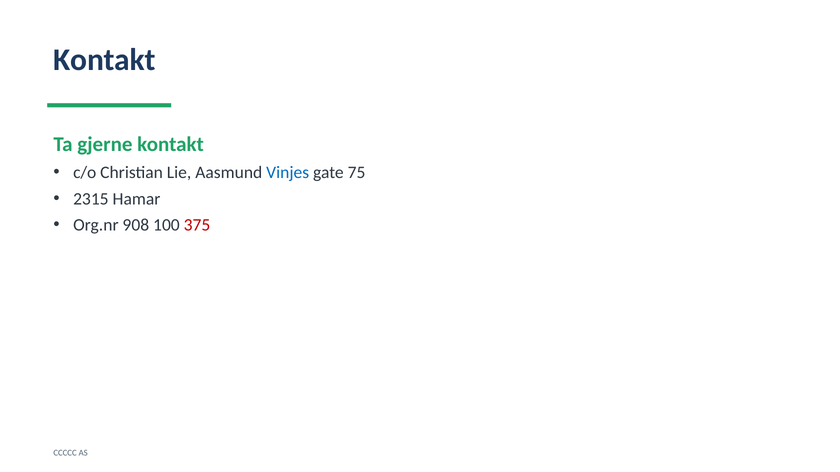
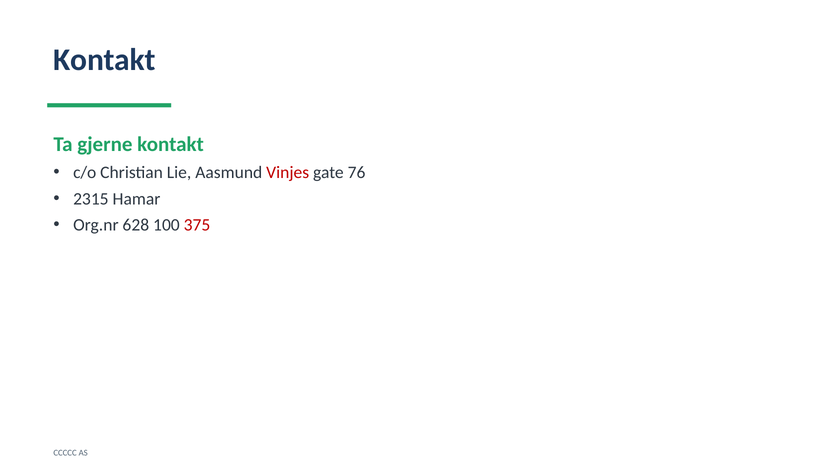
Vinjes colour: blue -> red (288, 173)
75: 75 -> 76 (357, 173)
908: 908 -> 628 (136, 225)
